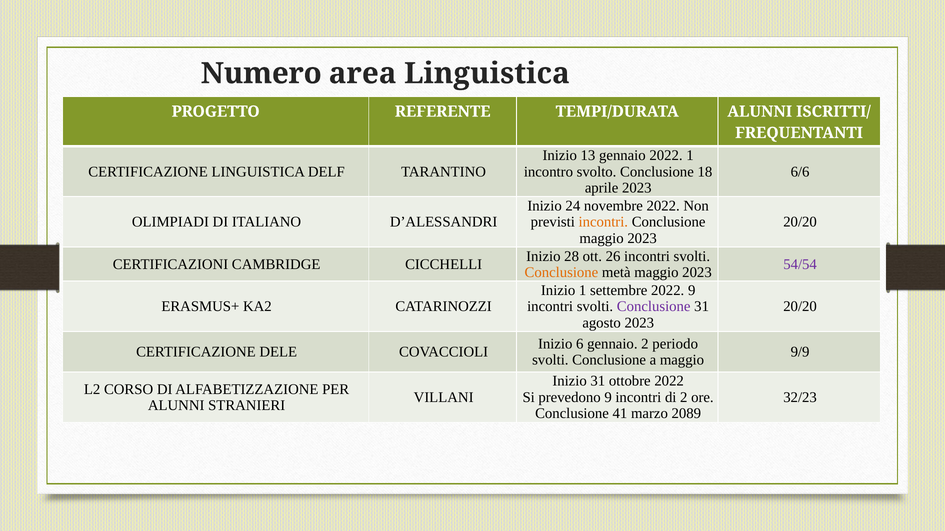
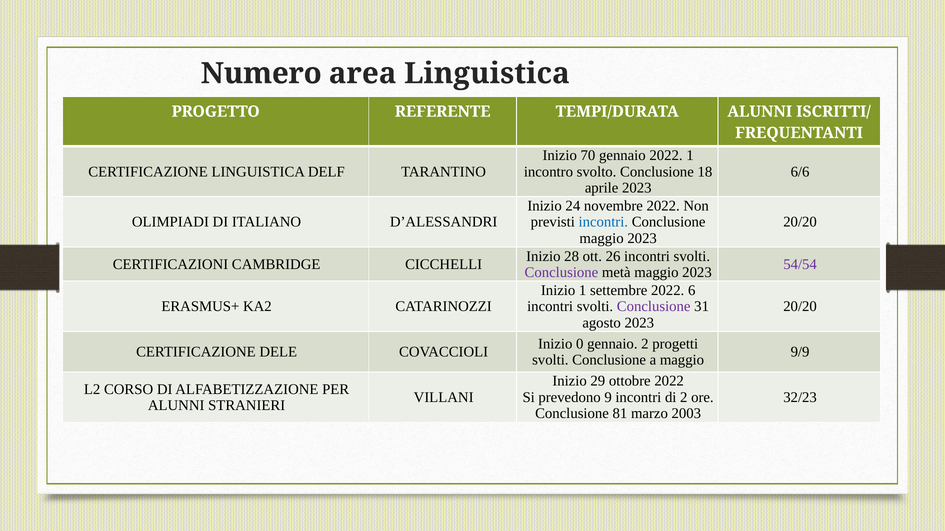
13: 13 -> 70 (588, 156)
incontri colour: orange -> blue (603, 222)
Conclusione colour: orange -> purple (561, 273)
2022 9: 9 -> 6 (692, 291)
6: 6 -> 0 (580, 344)
periodo: periodo -> progetti (675, 344)
Inizio 31: 31 -> 29 (598, 381)
41: 41 -> 81 (620, 414)
2089: 2089 -> 2003 (686, 414)
